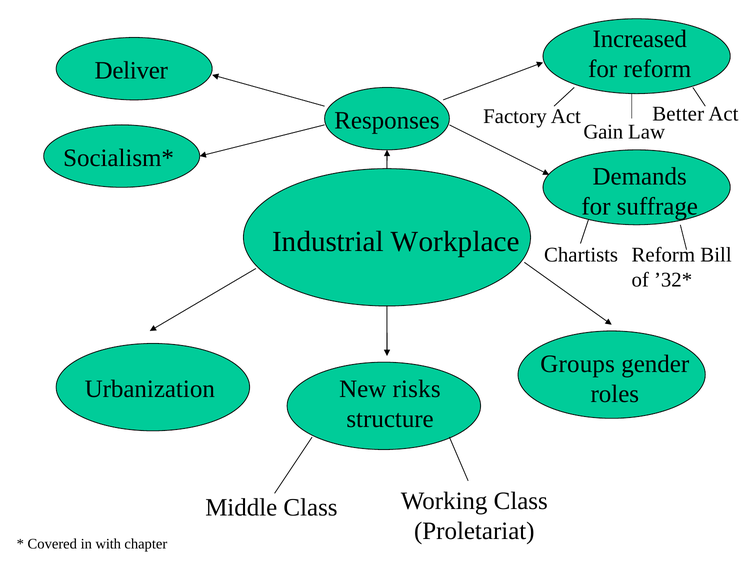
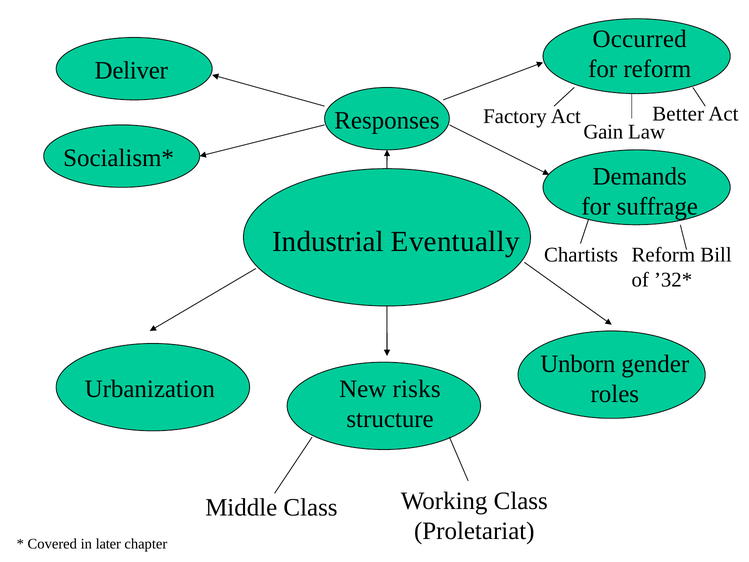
Increased: Increased -> Occurred (640, 39)
Workplace: Workplace -> Eventually (455, 242)
Groups: Groups -> Unborn (578, 364)
with: with -> later (108, 544)
